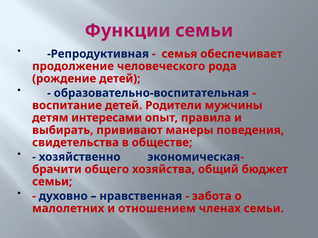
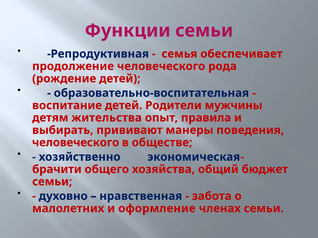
интересами: интересами -> жительства (107, 118)
свидетельства: свидетельства -> человеческого (76, 143)
отношением: отношением -> оформление (157, 209)
